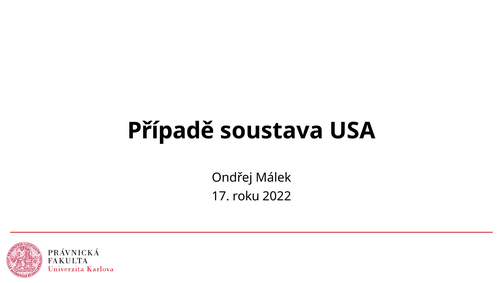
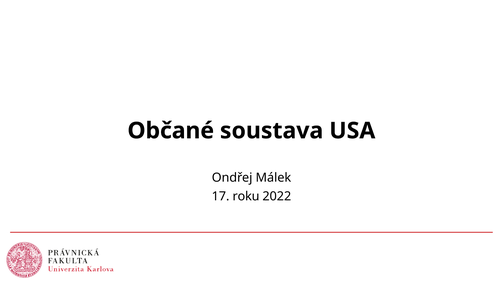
Případě: Případě -> Občané (171, 131)
